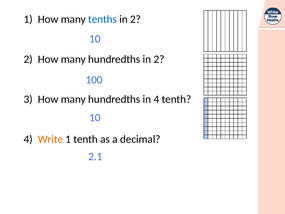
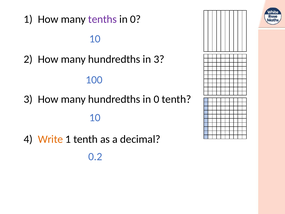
tenths colour: blue -> purple (103, 19)
2: 2 -> 0 (136, 19)
hundredths in 2: 2 -> 3 (159, 59)
hundredths in 4: 4 -> 0 (156, 99)
2.1: 2.1 -> 0.2 (95, 157)
